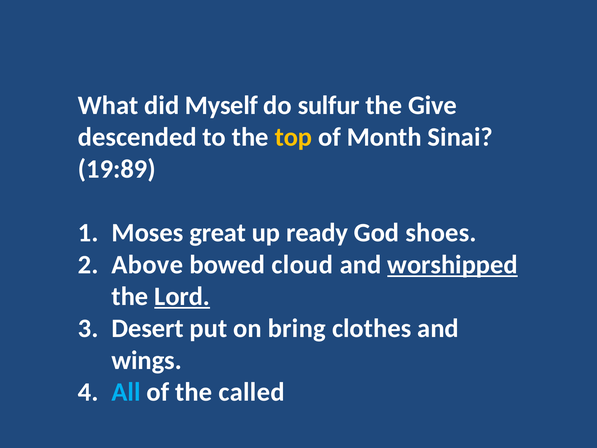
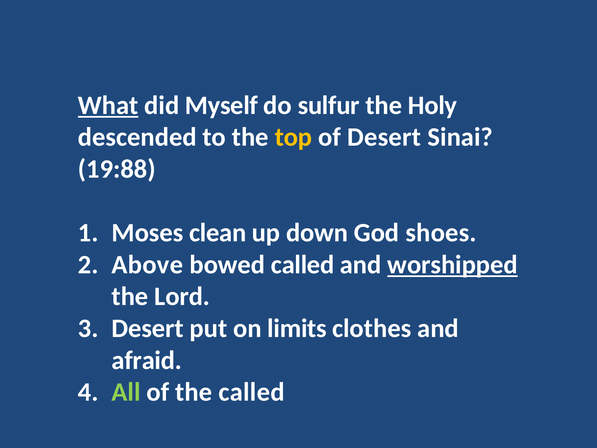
What underline: none -> present (108, 105)
Give: Give -> Holy (433, 105)
of Month: Month -> Desert (384, 137)
19:89: 19:89 -> 19:88 (117, 169)
great: great -> clean (218, 233)
ready: ready -> down (317, 233)
bowed cloud: cloud -> called (303, 265)
Lord underline: present -> none (182, 296)
bring: bring -> limits (297, 328)
wings: wings -> afraid (147, 360)
All colour: light blue -> light green (126, 392)
